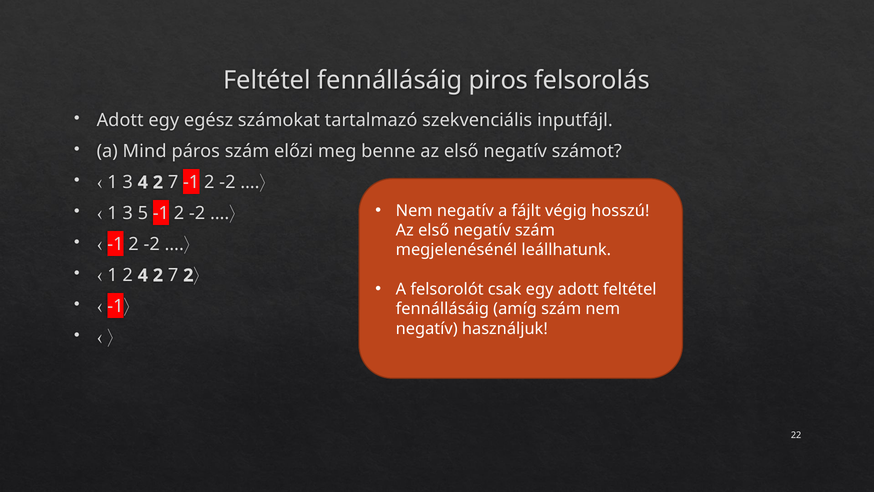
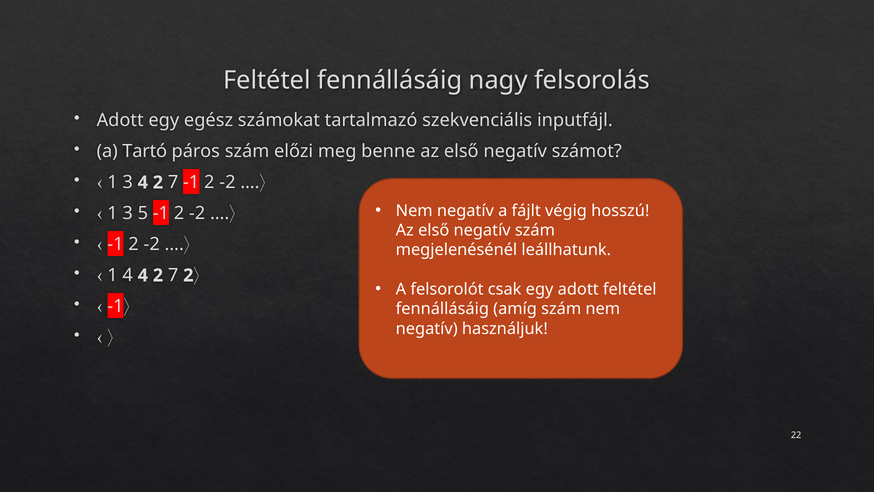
piros: piros -> nagy (498, 80)
Mind: Mind -> Tartó (145, 151)
1 2: 2 -> 4 (128, 275)
